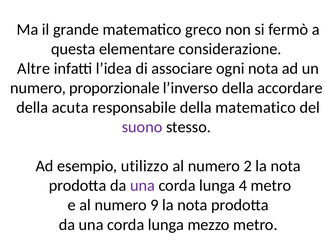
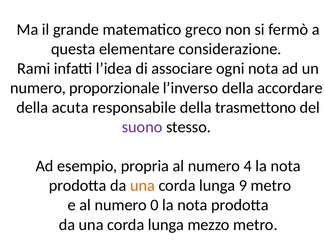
Altre: Altre -> Rami (34, 68)
della matematico: matematico -> trasmettono (256, 107)
utilizzo: utilizzo -> propria (145, 166)
2: 2 -> 4 (248, 166)
una colour: purple -> orange (142, 185)
4: 4 -> 9 (243, 185)
9: 9 -> 0 (154, 205)
